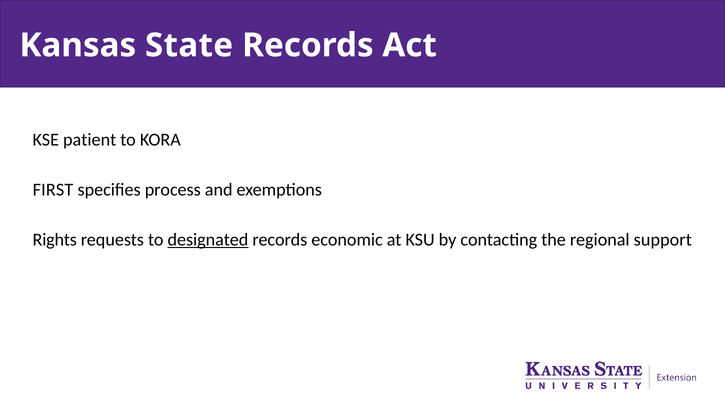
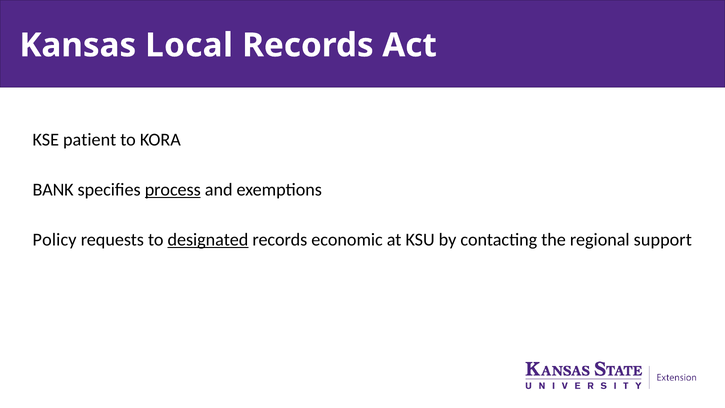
State: State -> Local (189, 45)
FIRST: FIRST -> BANK (53, 190)
process underline: none -> present (173, 190)
Rights: Rights -> Policy (55, 239)
